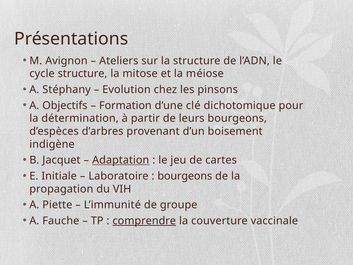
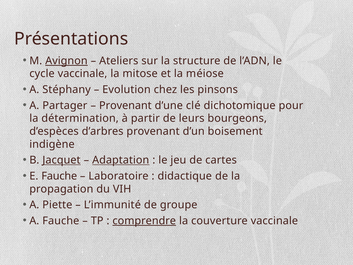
Avignon underline: none -> present (66, 61)
cycle structure: structure -> vaccinale (83, 74)
Objectifs: Objectifs -> Partager (65, 105)
Formation: Formation -> Provenant (125, 105)
Jacquet underline: none -> present (61, 160)
E Initiale: Initiale -> Fauche (59, 176)
bourgeons: bourgeons -> didactique (185, 176)
